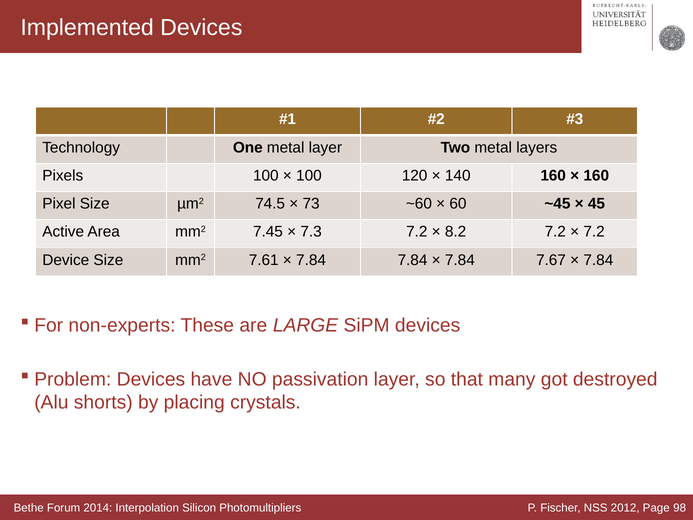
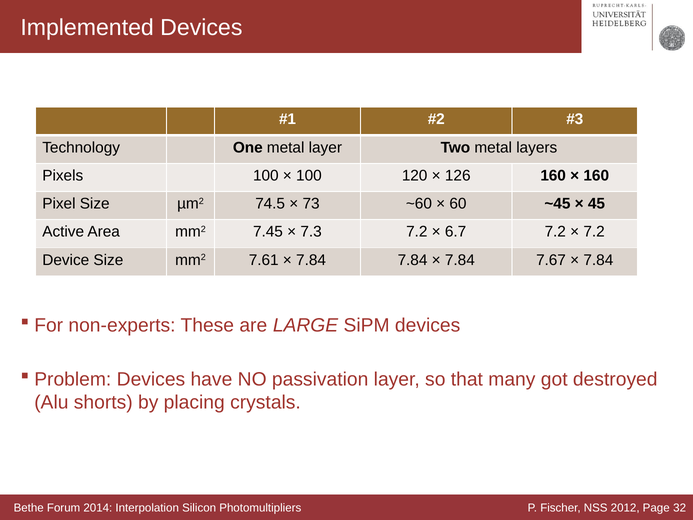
140: 140 -> 126 (458, 176)
8.2: 8.2 -> 6.7 (456, 232)
98: 98 -> 32 (680, 508)
